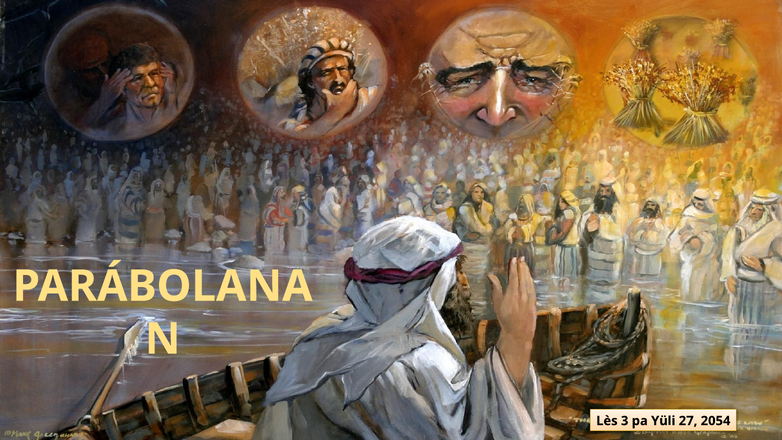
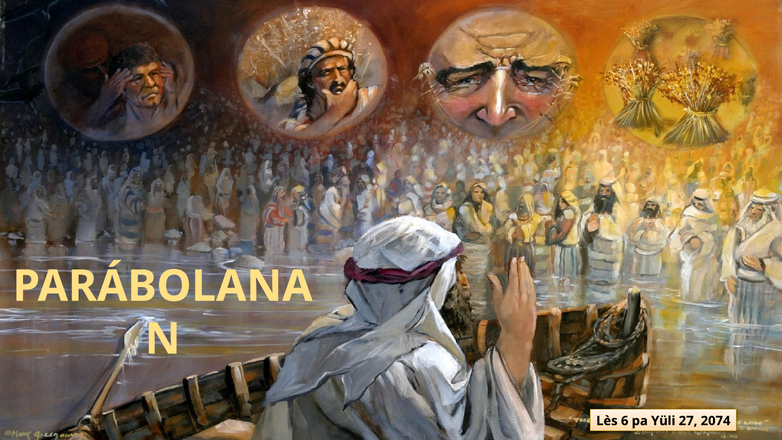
3: 3 -> 6 (625, 421)
2054: 2054 -> 2074 (716, 421)
